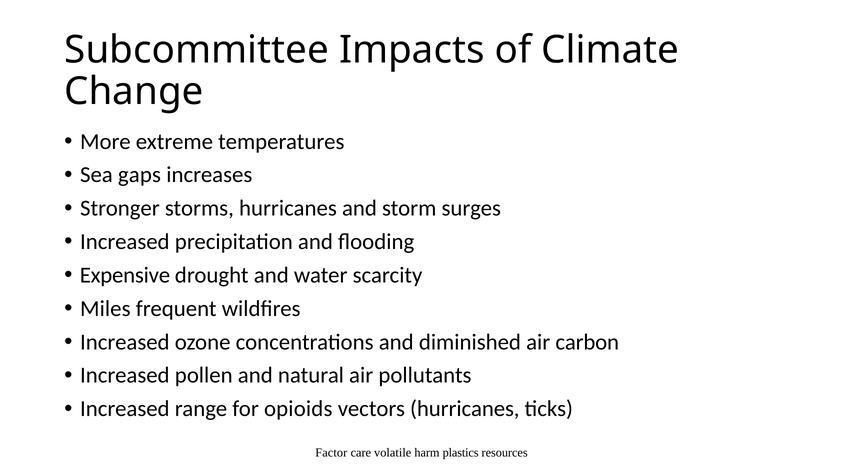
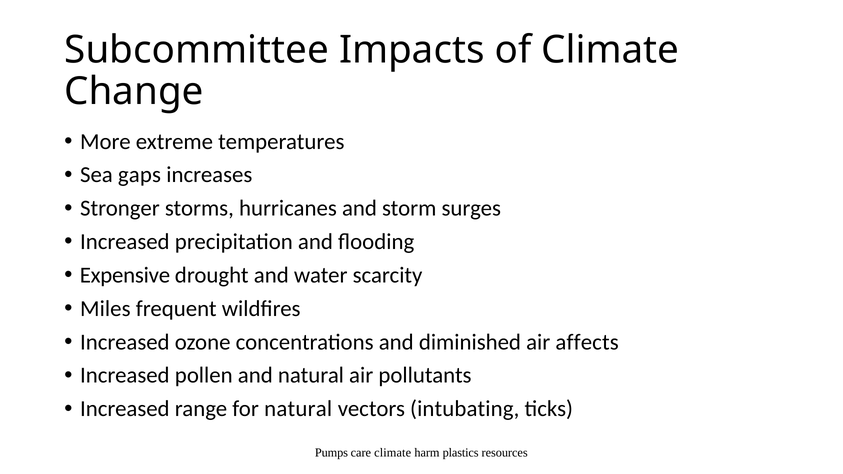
carbon: carbon -> affects (587, 342)
for opioids: opioids -> natural (298, 409)
vectors hurricanes: hurricanes -> intubating (465, 409)
Factor: Factor -> Pumps (331, 453)
care volatile: volatile -> climate (393, 453)
